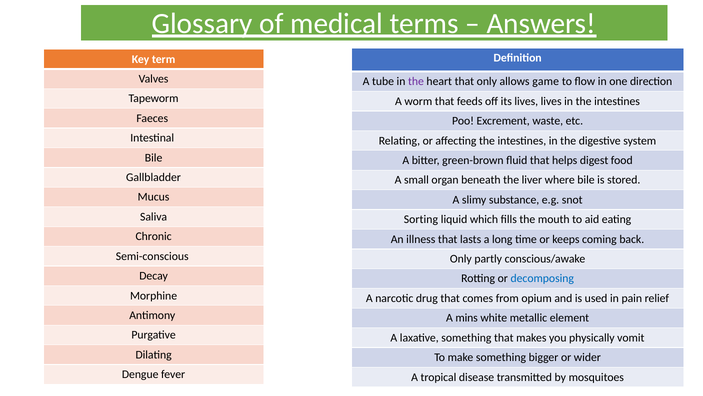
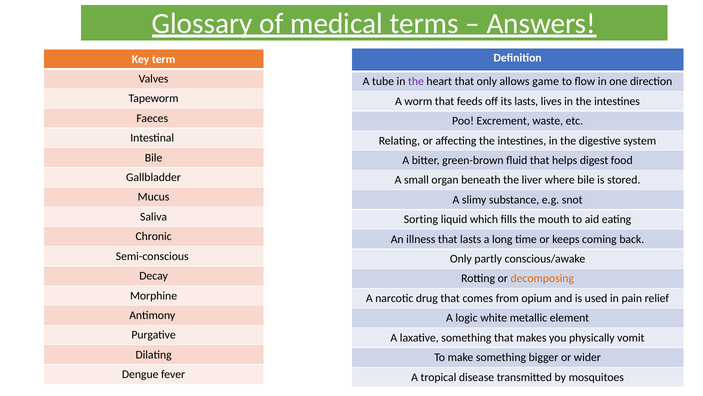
its lives: lives -> lasts (526, 101)
decomposing colour: blue -> orange (542, 278)
mins: mins -> logic (467, 318)
